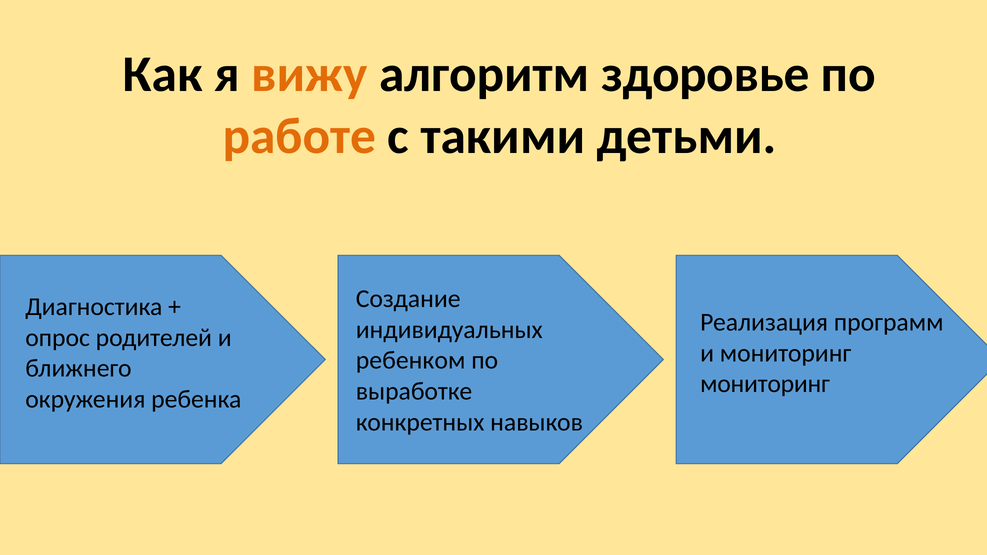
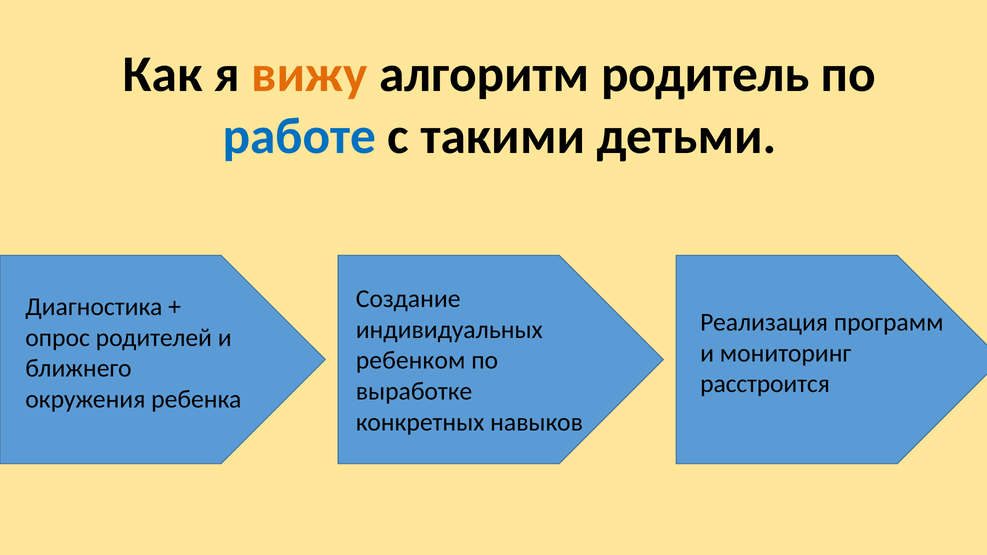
здоровье: здоровье -> родитель (705, 75)
работе colour: orange -> blue (299, 136)
мониторинг: мониторинг -> расстроится (765, 384)
